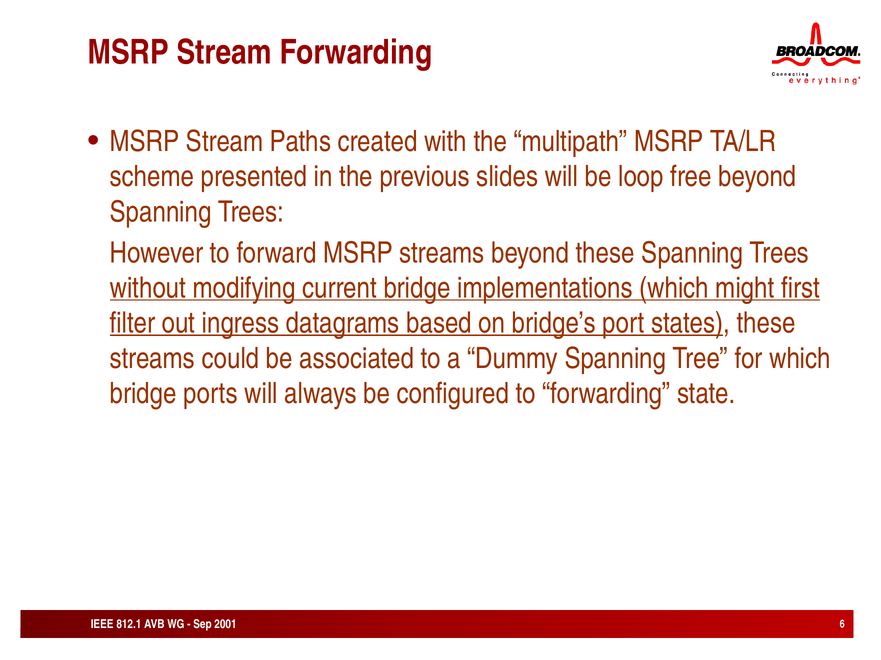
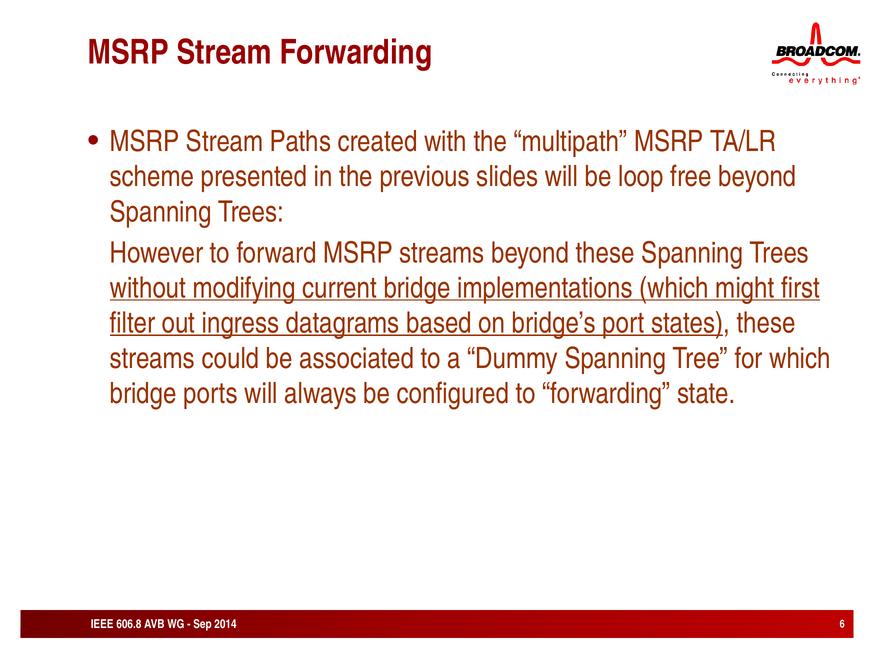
812.1: 812.1 -> 606.8 (129, 625)
2001: 2001 -> 2014 (225, 625)
